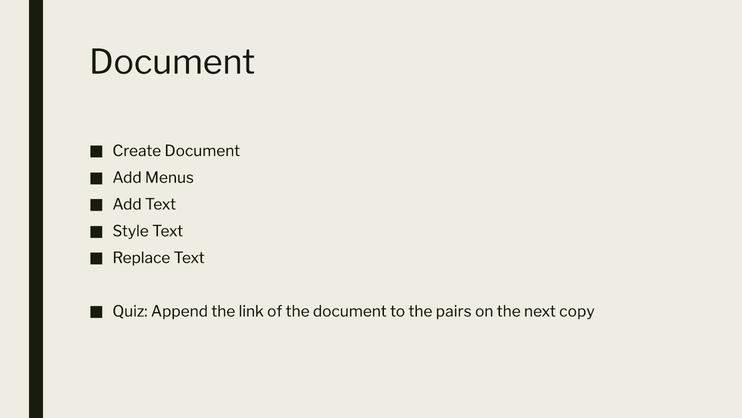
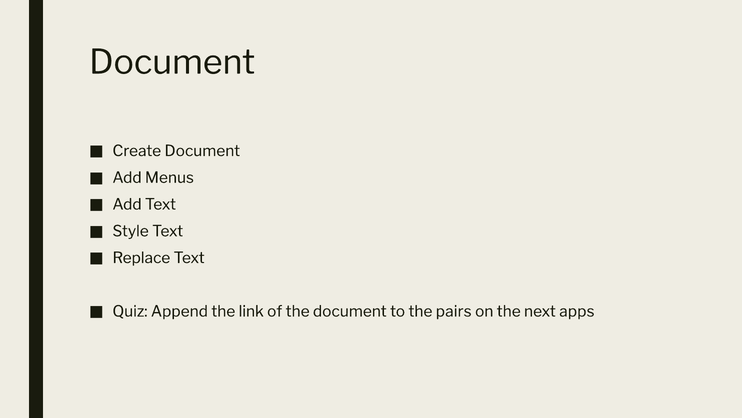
copy: copy -> apps (577, 311)
